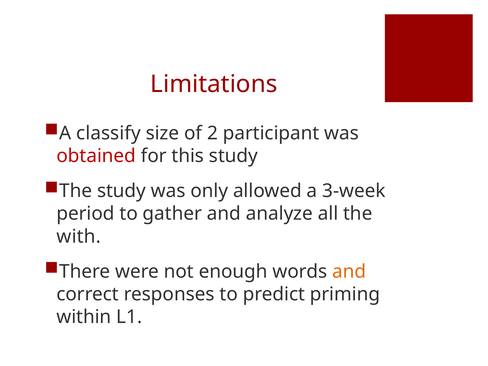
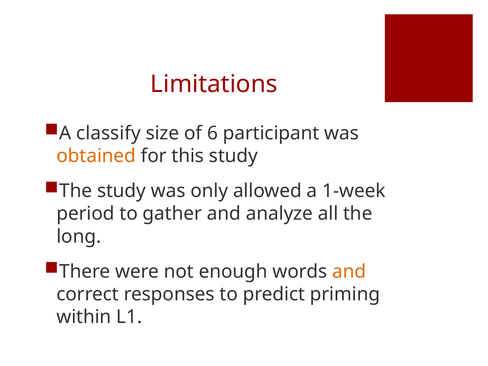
2: 2 -> 6 (212, 133)
obtained colour: red -> orange (96, 156)
3-week: 3-week -> 1-week (354, 191)
with: with -> long (79, 236)
